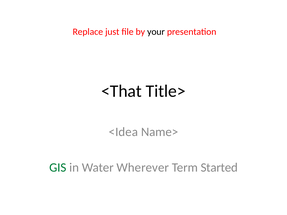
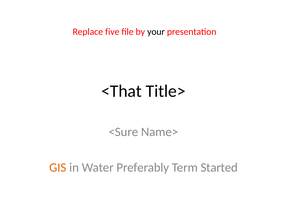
just: just -> five (112, 32)
<Idea: <Idea -> <Sure (123, 132)
GIS colour: green -> orange (58, 168)
Wherever: Wherever -> Preferably (143, 168)
